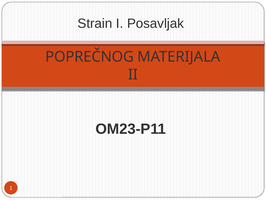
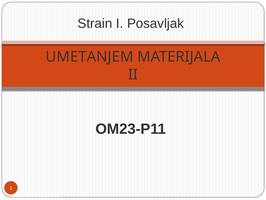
POPREČNOG: POPREČNOG -> UMETANJEM (89, 57)
